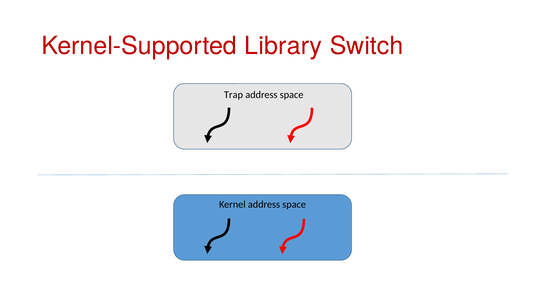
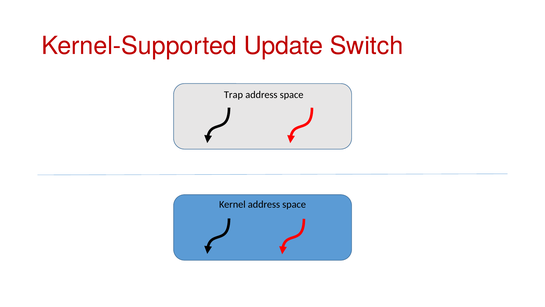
Library: Library -> Update (283, 46)
